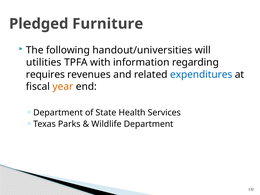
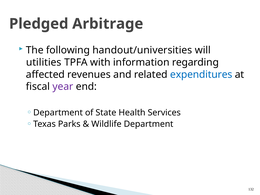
Furniture: Furniture -> Arbitrage (108, 24)
requires: requires -> affected (45, 74)
year colour: orange -> purple (63, 87)
